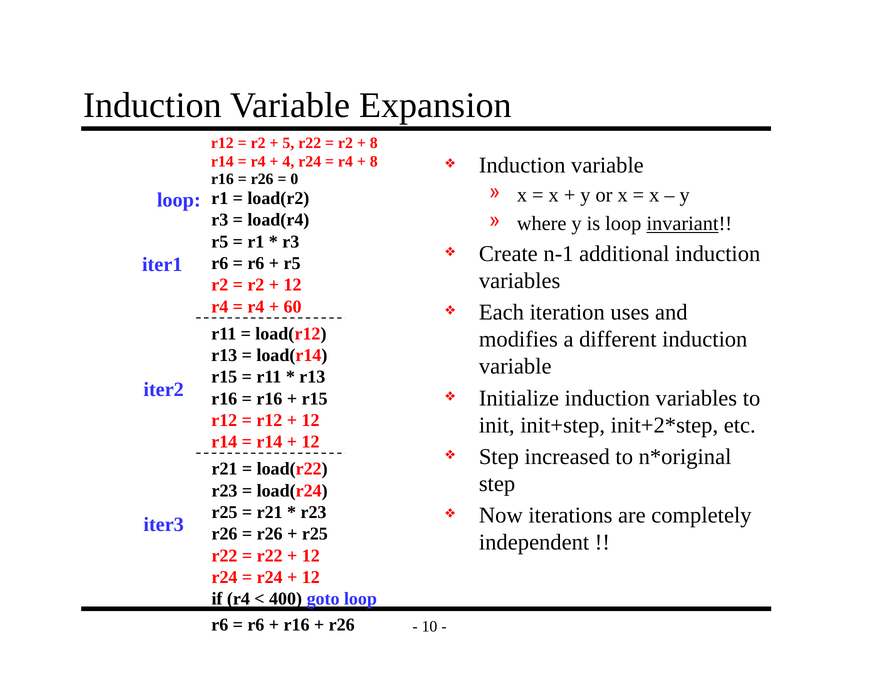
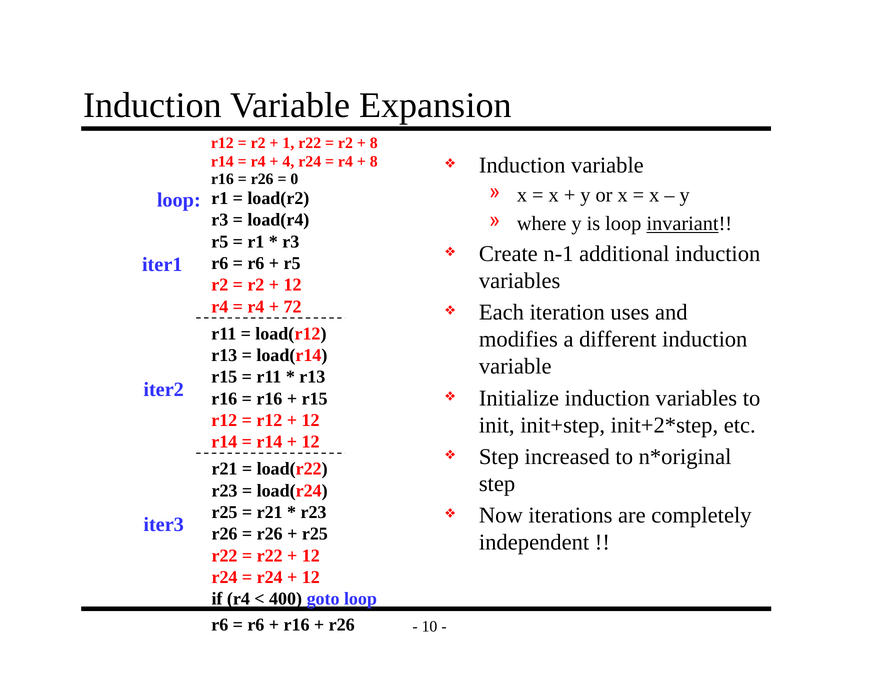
5: 5 -> 1 (288, 143)
60: 60 -> 72 (293, 307)
